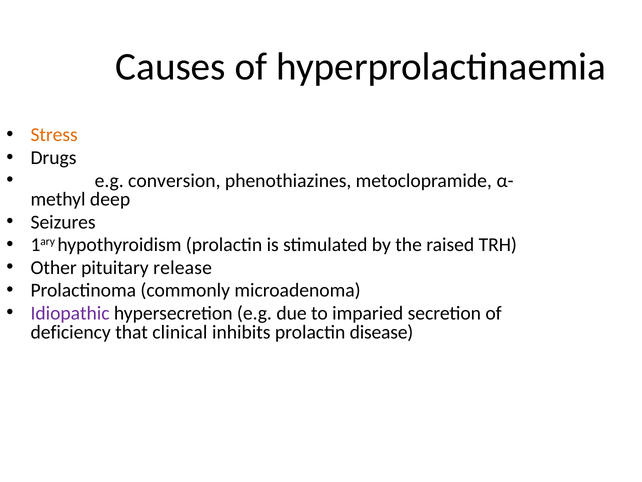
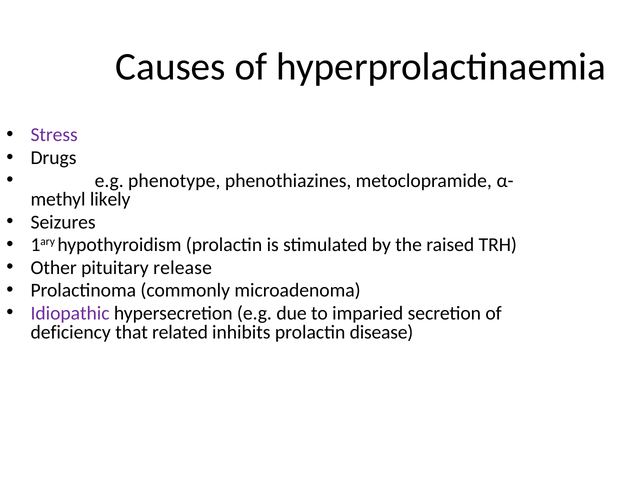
Stress colour: orange -> purple (54, 135)
conversion: conversion -> phenotype (174, 180)
deep: deep -> likely (110, 199)
clinical: clinical -> related (180, 332)
